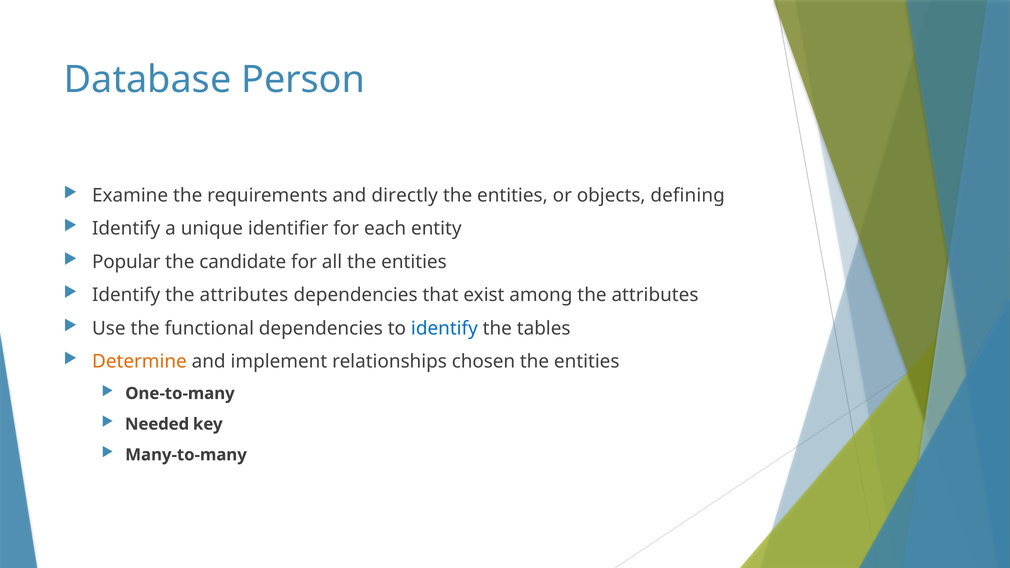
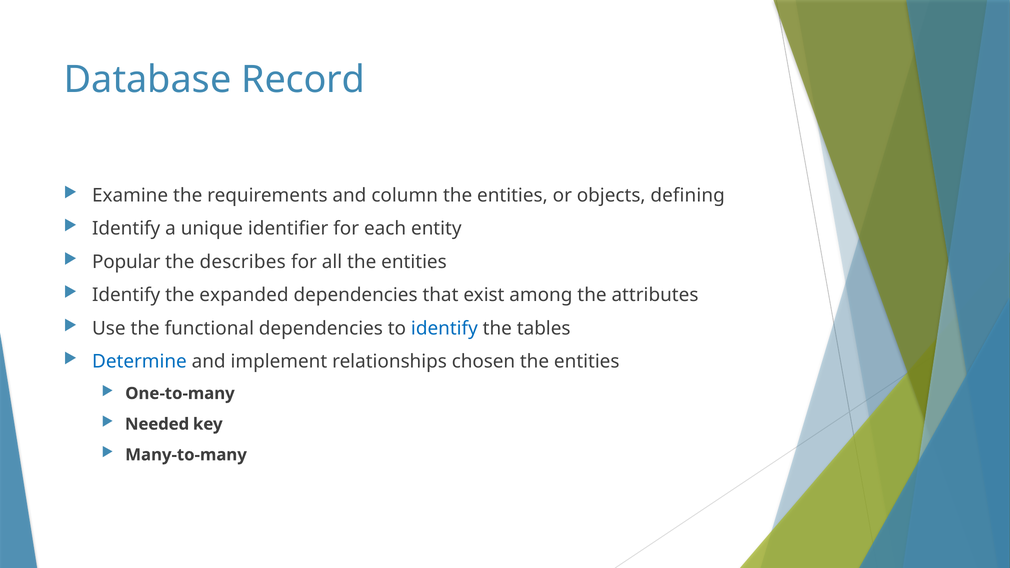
Person: Person -> Record (303, 80)
directly: directly -> column (405, 195)
candidate: candidate -> describes (243, 262)
Identify the attributes: attributes -> expanded (244, 295)
Determine colour: orange -> blue (139, 362)
